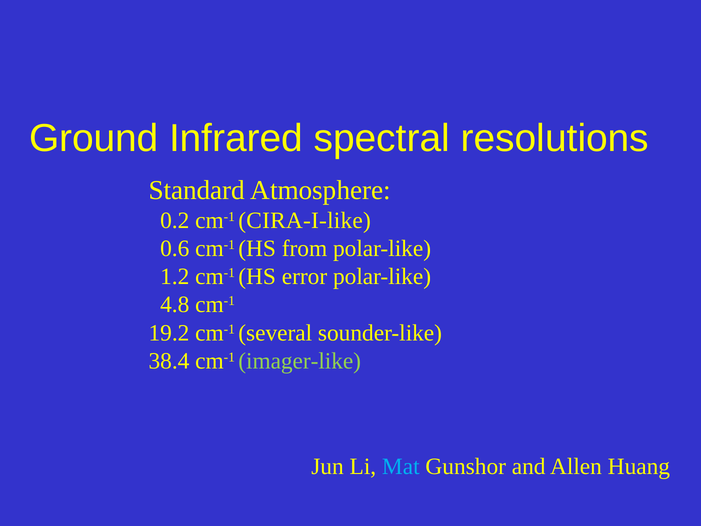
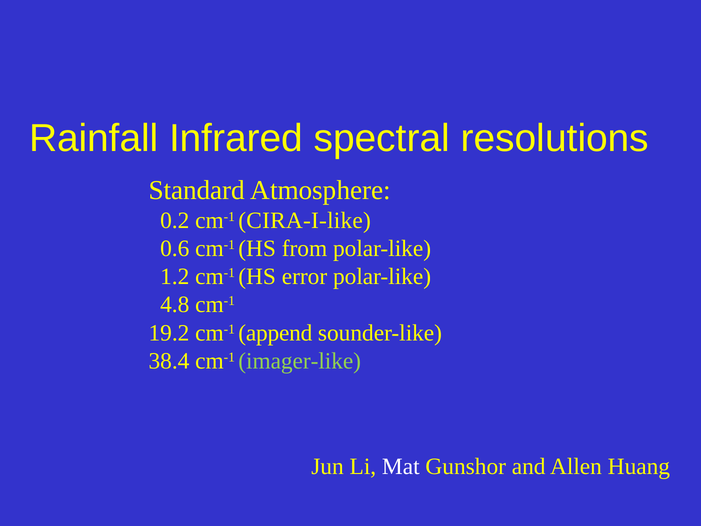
Ground: Ground -> Rainfall (94, 138)
several: several -> append (275, 333)
Mat colour: light blue -> white (401, 466)
